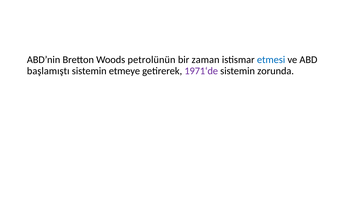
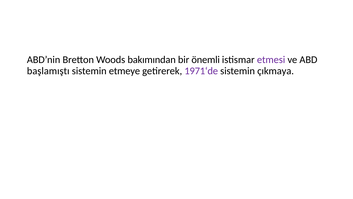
petrolünün: petrolünün -> bakımından (152, 60)
zaman: zaman -> önemli (206, 60)
etmesi colour: blue -> purple (271, 60)
zorunda: zorunda -> çıkmaya (276, 71)
